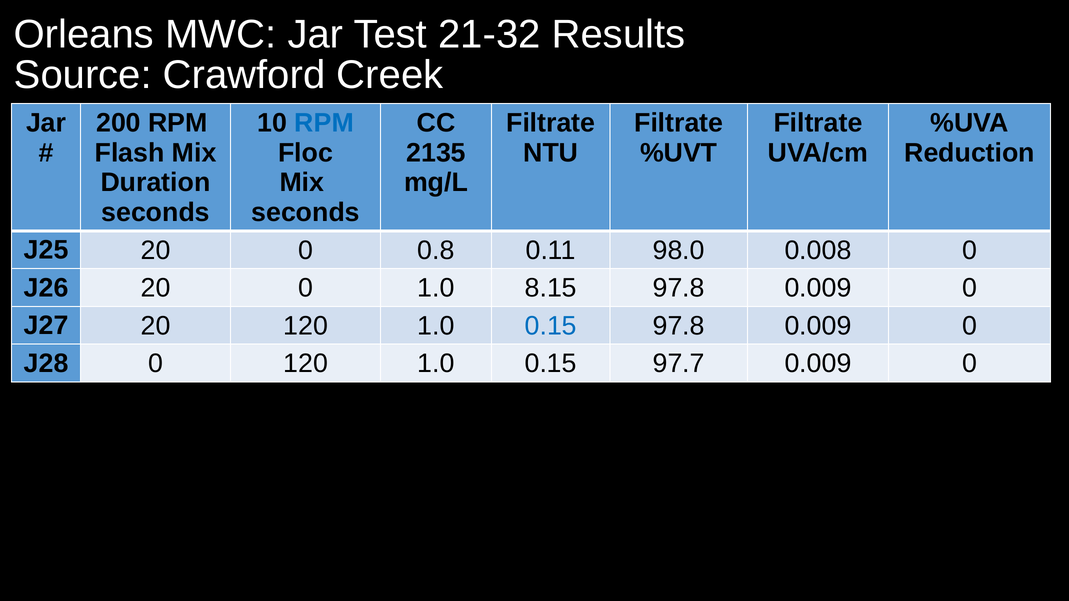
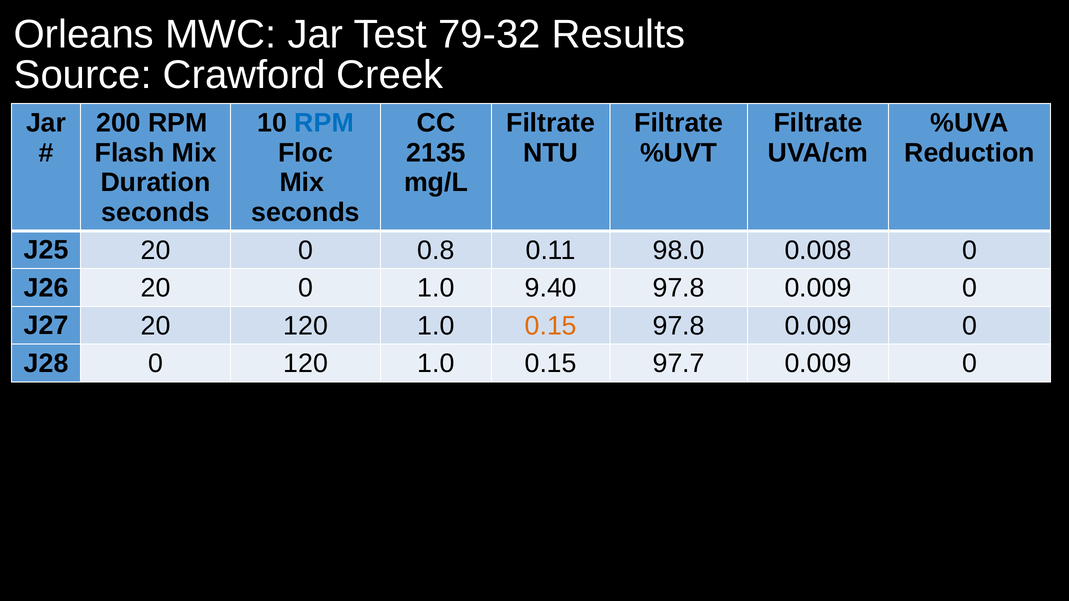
21-32: 21-32 -> 79-32 (489, 35)
8.15: 8.15 -> 9.40 (551, 288)
0.15 colour: blue -> orange (551, 326)
